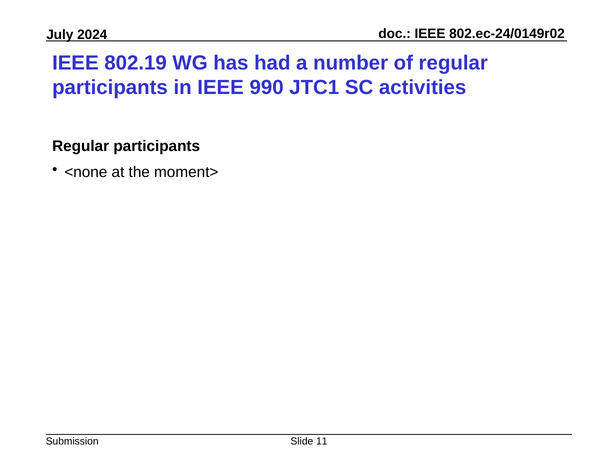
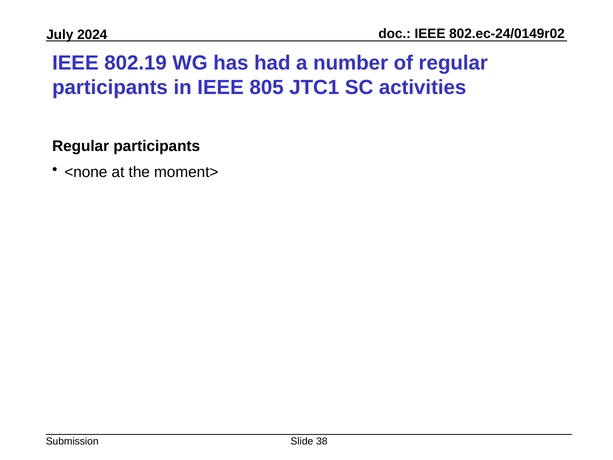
990: 990 -> 805 (267, 87)
11: 11 -> 38 (322, 441)
